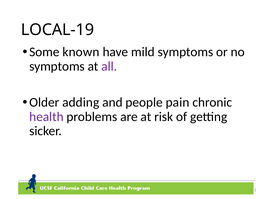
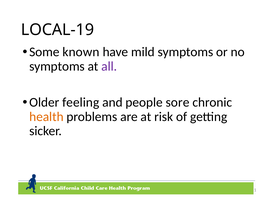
adding: adding -> feeling (81, 102)
pain: pain -> sore (178, 102)
health colour: purple -> orange (46, 117)
